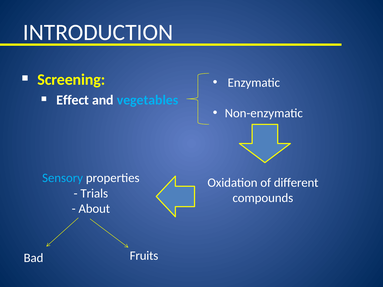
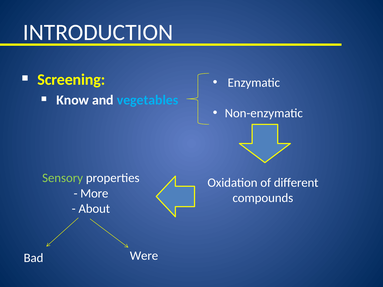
Effect: Effect -> Know (73, 100)
Sensory colour: light blue -> light green (63, 178)
Trials: Trials -> More (94, 193)
Fruits: Fruits -> Were (144, 256)
